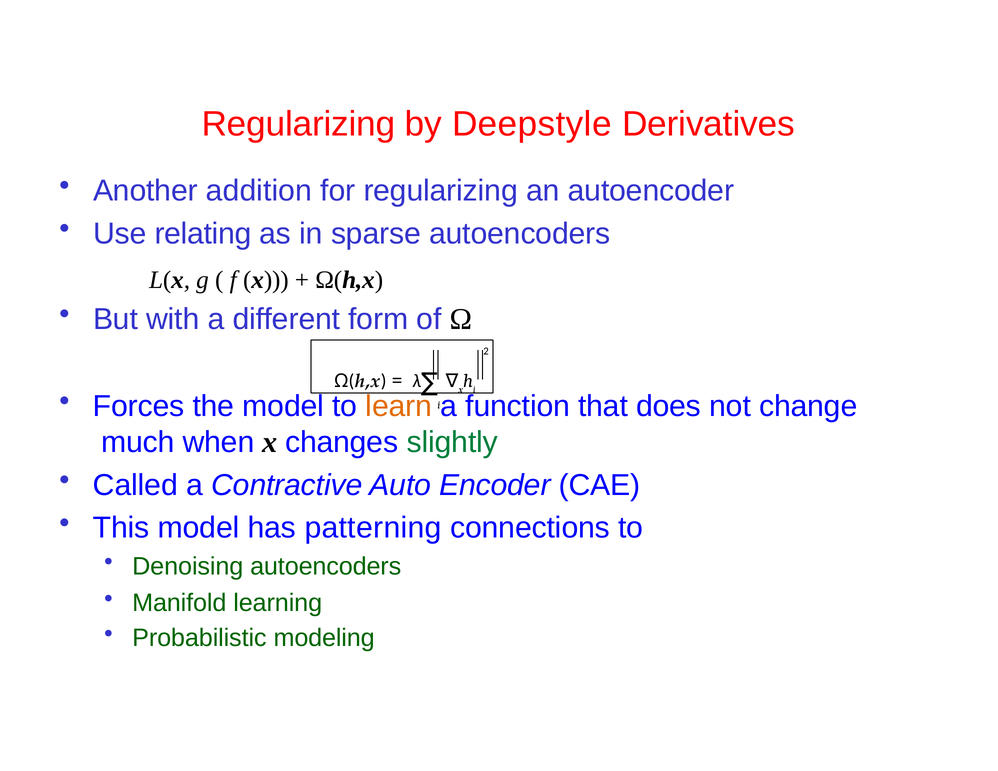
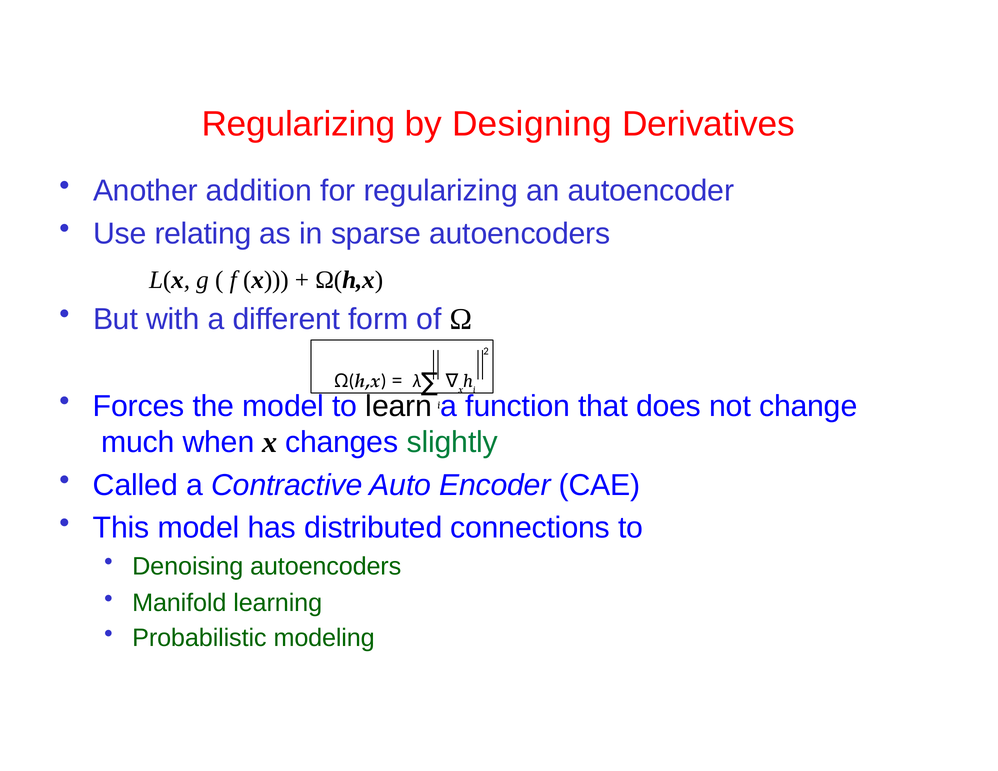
Deepstyle: Deepstyle -> Designing (532, 124)
learn colour: orange -> black (399, 406)
patterning: patterning -> distributed (373, 528)
